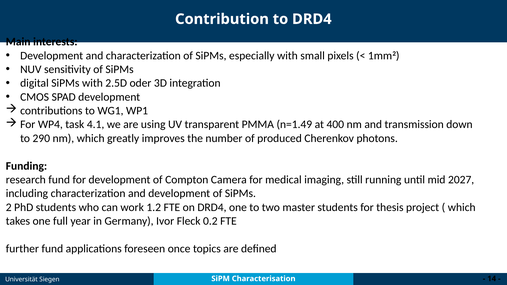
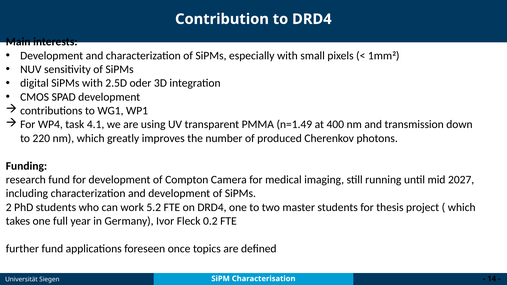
290: 290 -> 220 (41, 138)
1.2: 1.2 -> 5.2 (154, 207)
